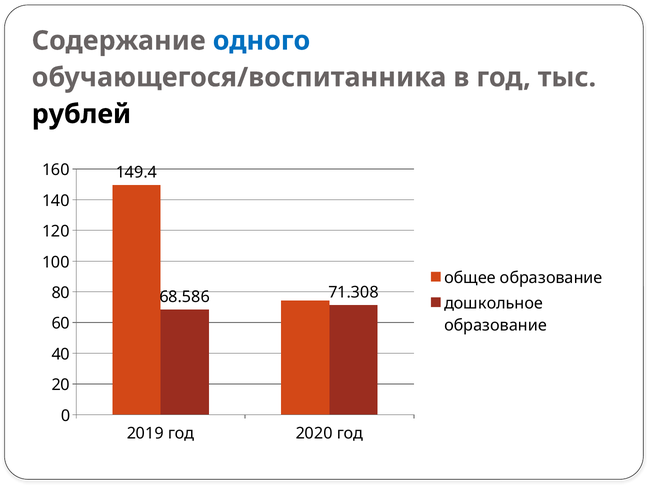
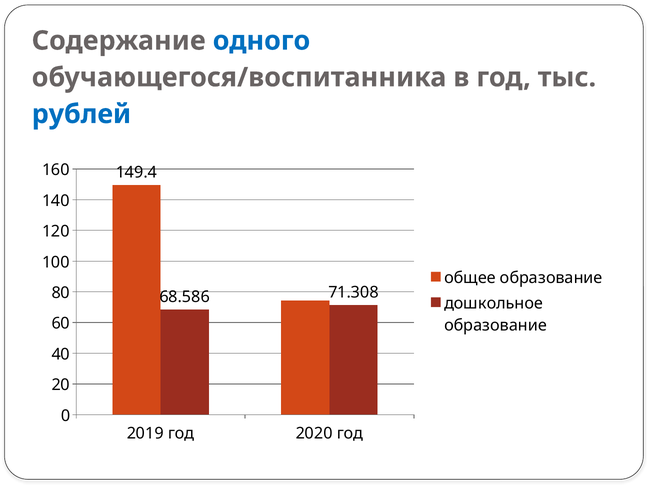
рублей colour: black -> blue (81, 114)
